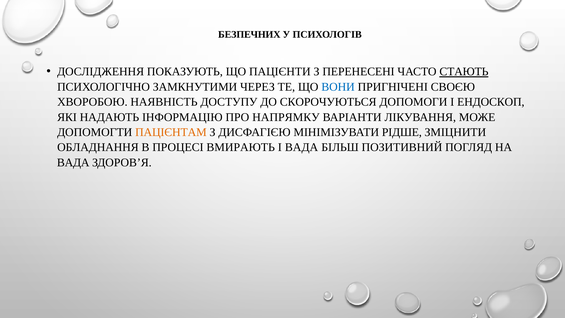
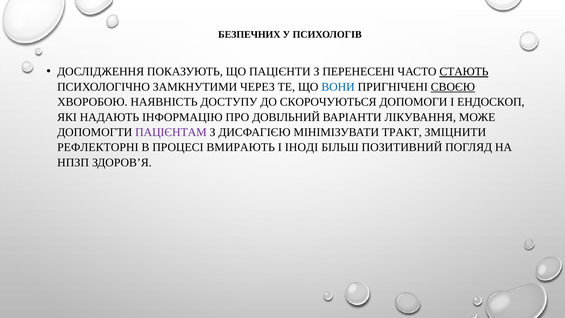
СВОЄЮ underline: none -> present (453, 87)
НАПРЯМКУ: НАПРЯМКУ -> ДОВІЛЬНИЙ (286, 117)
ПАЦІЄНТАМ colour: orange -> purple (171, 132)
РІДШЕ: РІДШЕ -> ТРАКТ (402, 132)
ОБЛАДНАННЯ: ОБЛАДНАННЯ -> РЕФЛЕКТОРНІ (98, 147)
І ВАДА: ВАДА -> ІНОДІ (302, 147)
ВАДА: ВАДА -> НПЗП (73, 162)
